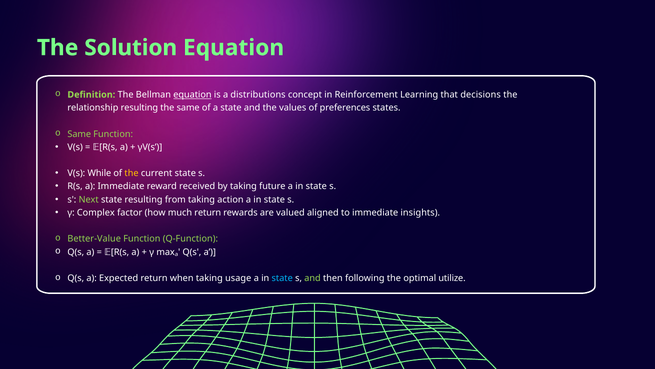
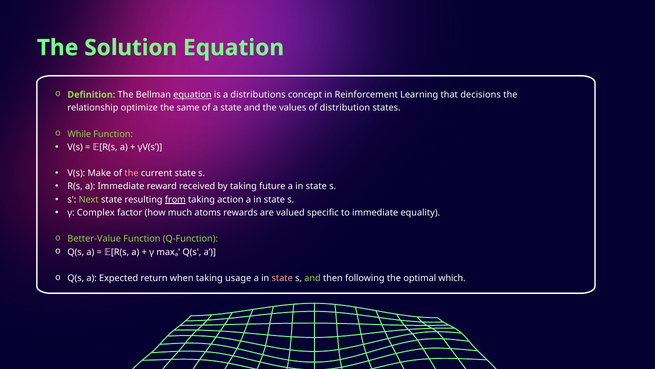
relationship resulting: resulting -> optimize (139, 108)
preferences: preferences -> distribution (345, 108)
Same: Same -> While (79, 134)
While: While -> Make (99, 173)
the colour: yellow -> pink (131, 173)
from underline: none -> present (175, 199)
much return: return -> atoms (208, 212)
aligned: aligned -> specific (323, 212)
insights: insights -> equality (420, 212)
state colour: light blue -> pink (282, 278)
utilize: utilize -> which (452, 278)
